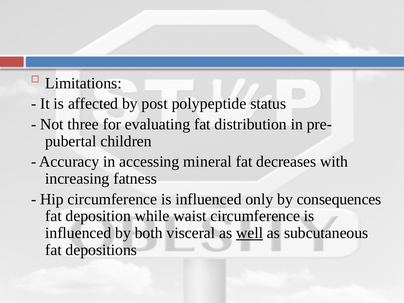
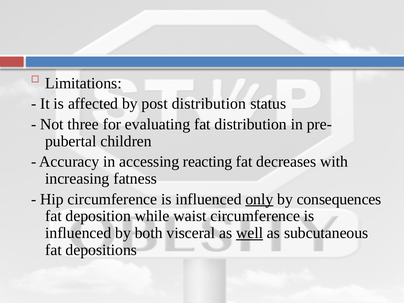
post polypeptide: polypeptide -> distribution (209, 104)
mineral: mineral -> reacting (208, 162)
only underline: none -> present (259, 199)
